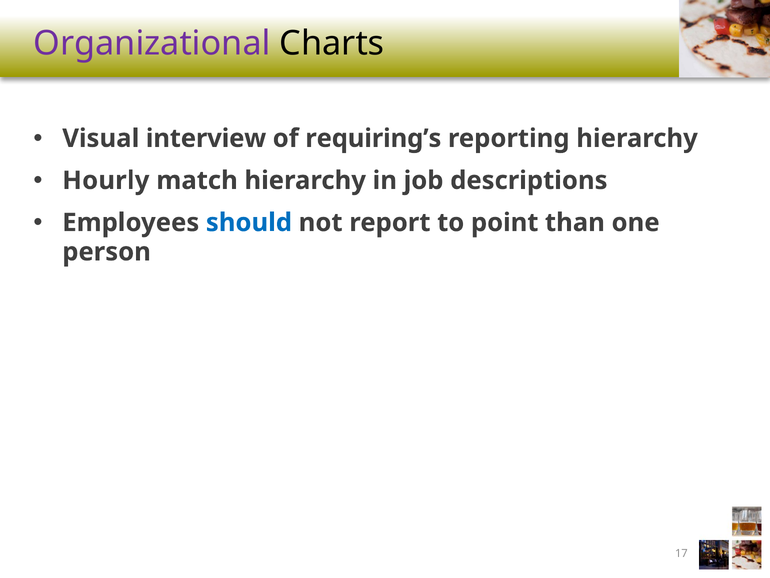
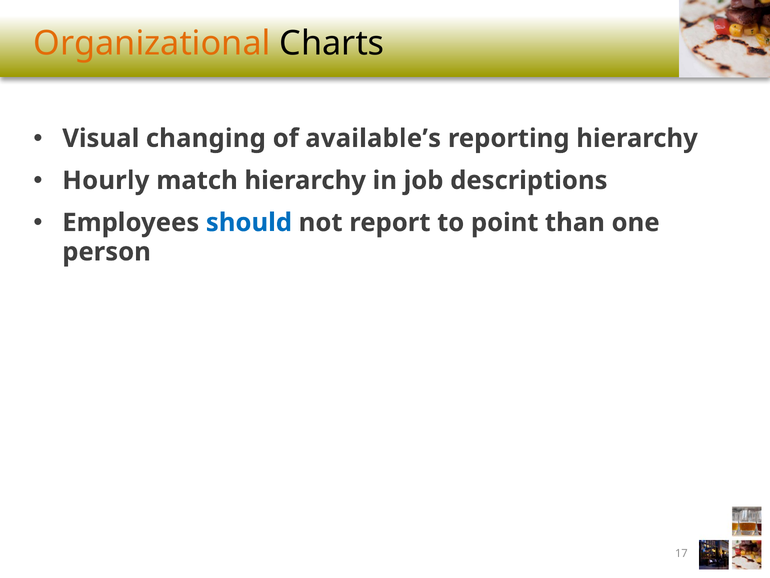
Organizational colour: purple -> orange (152, 44)
interview: interview -> changing (206, 138)
requiring’s: requiring’s -> available’s (373, 138)
